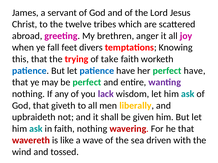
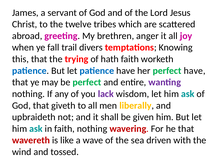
feet: feet -> trail (69, 48)
take: take -> hath (110, 59)
